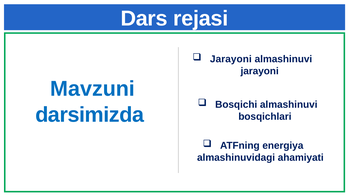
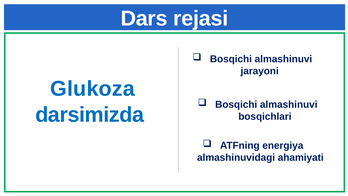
Jarayoni: Jarayoni -> Bosqichi (231, 59)
Mavzuni: Mavzuni -> Glukoza (93, 89)
